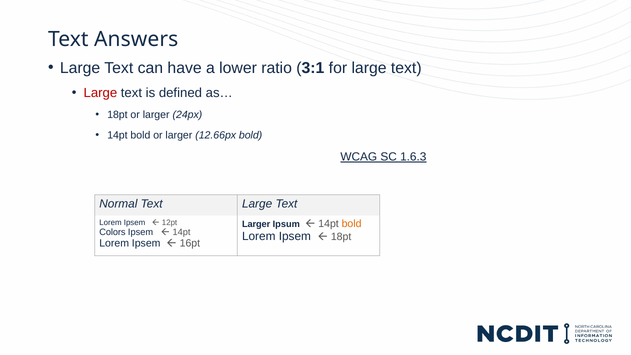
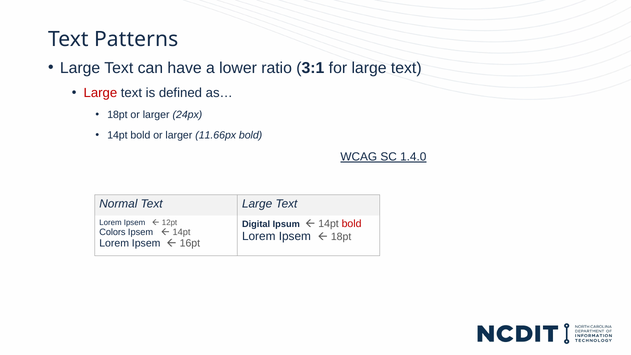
Answers: Answers -> Patterns (136, 39)
12.66px: 12.66px -> 11.66px (216, 135)
1.6.3: 1.6.3 -> 1.4.0 (413, 157)
Larger: Larger -> Digital (256, 224)
bold colour: orange -> red (352, 224)
